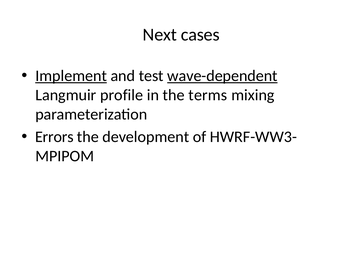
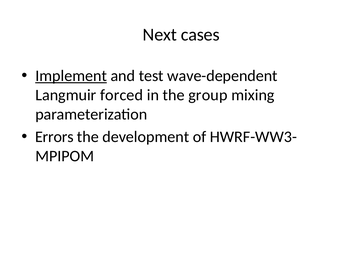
wave-dependent underline: present -> none (222, 76)
profile: profile -> forced (122, 95)
terms: terms -> group (208, 95)
